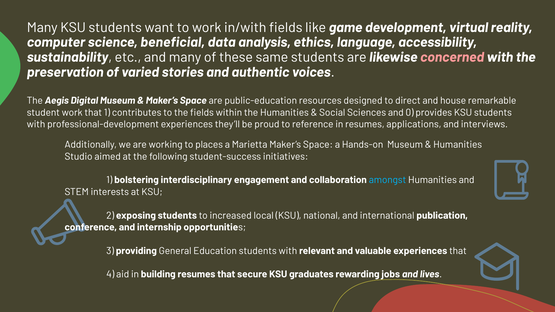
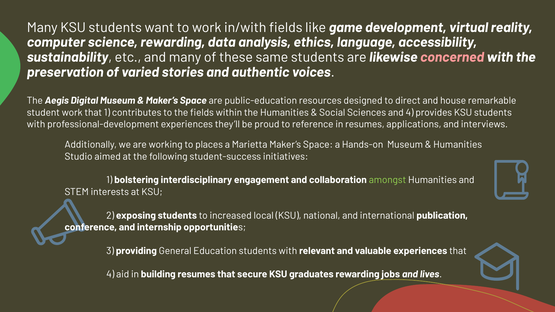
science beneficial: beneficial -> rewarding (173, 42)
and 0: 0 -> 4 (410, 113)
amongst colour: light blue -> light green (388, 180)
